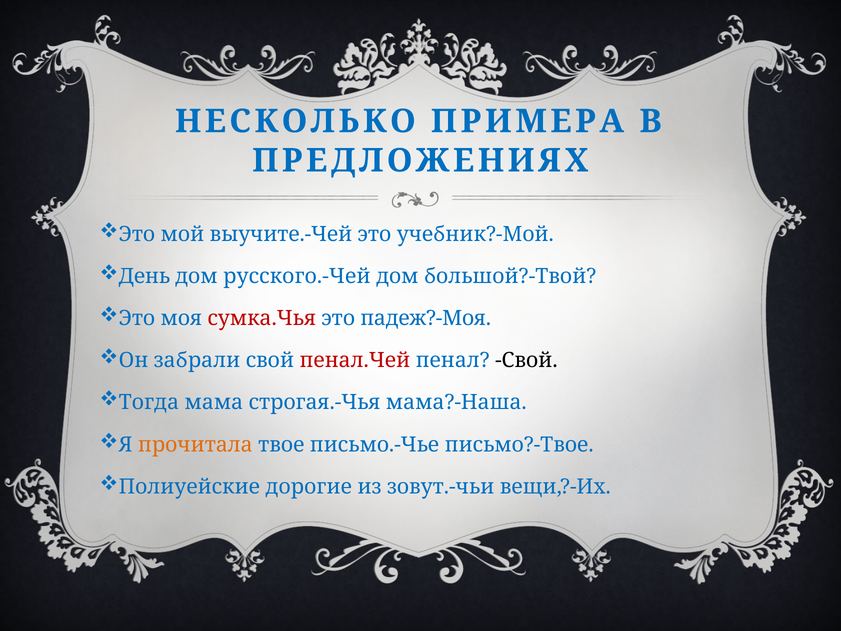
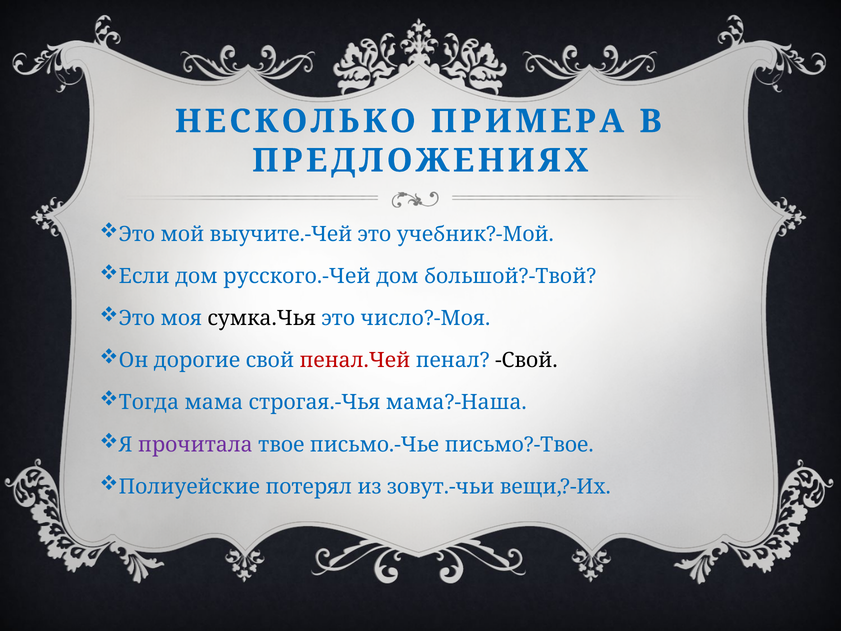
День: День -> Если (144, 276)
сумка.Чья colour: red -> black (262, 318)
падеж?-Моя: падеж?-Моя -> число?-Моя (425, 318)
забрали: забрали -> дорогие (197, 360)
прочитала colour: orange -> purple (195, 444)
дорогие: дорогие -> потерял (309, 486)
